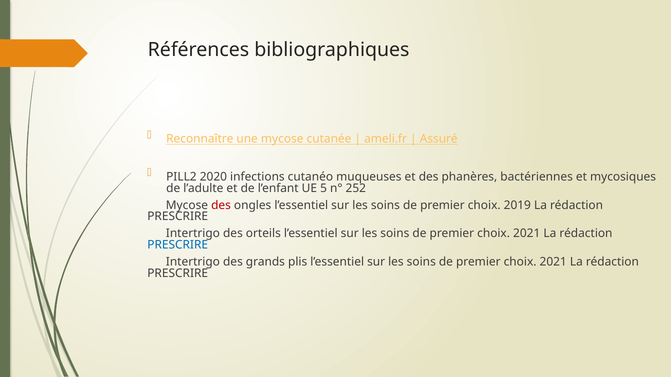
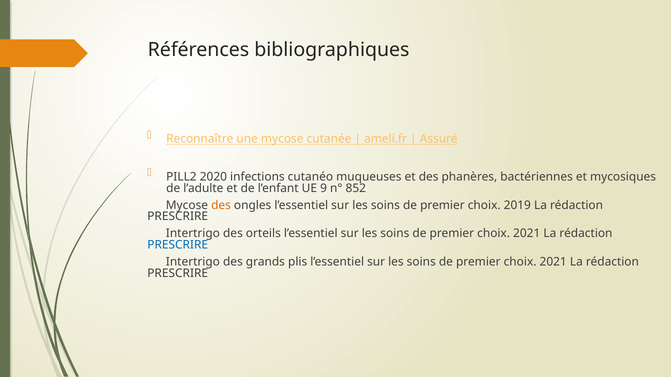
5: 5 -> 9 (324, 188)
252: 252 -> 852 (356, 188)
des colour: red -> orange (221, 205)
